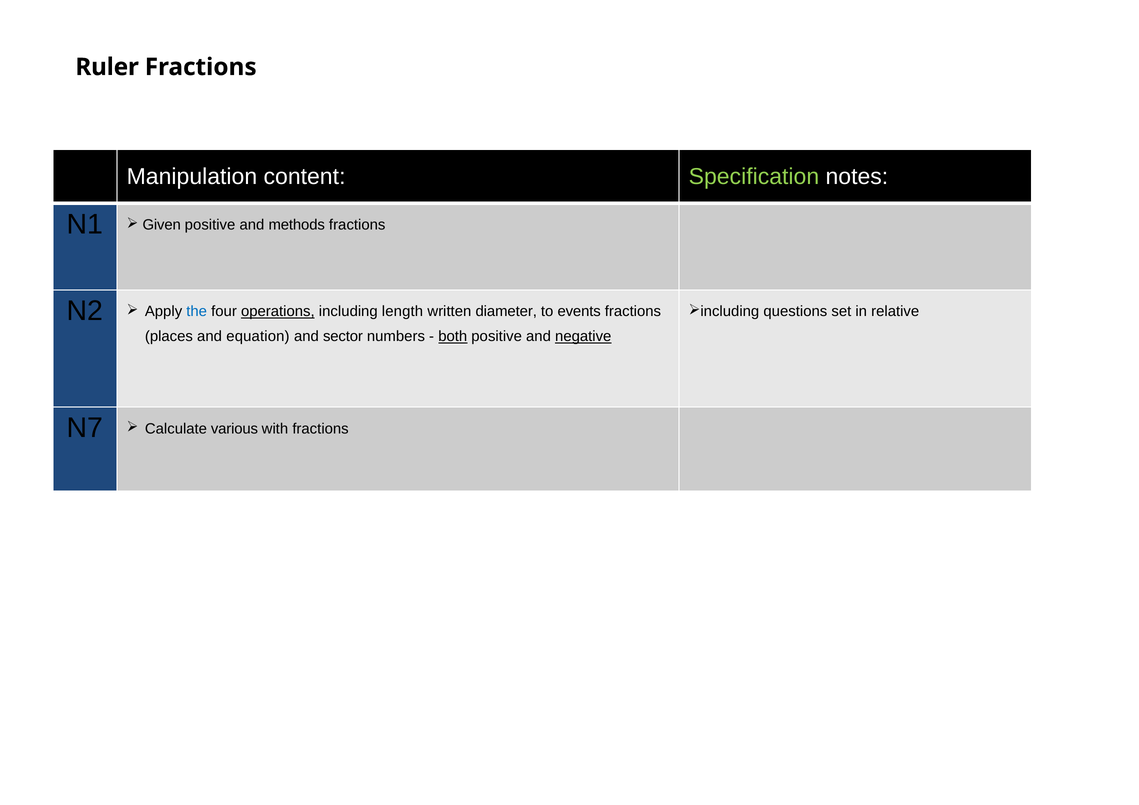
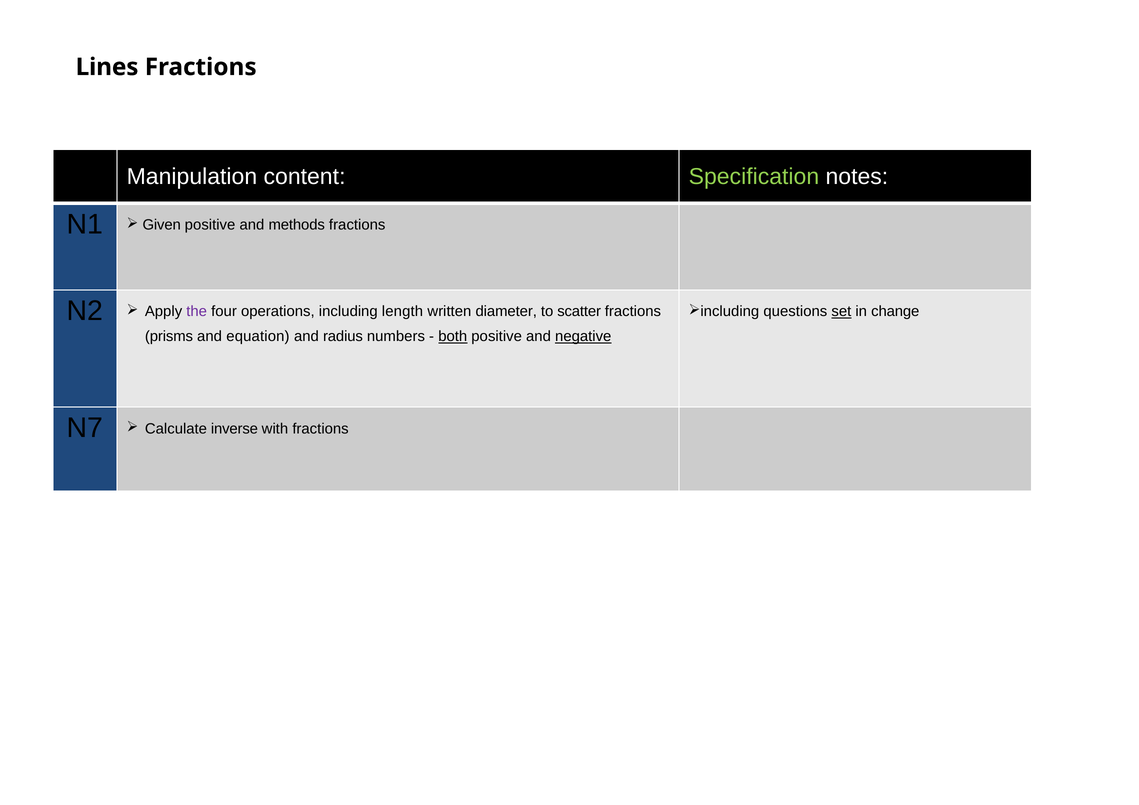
Ruler: Ruler -> Lines (107, 67)
the colour: blue -> purple (197, 312)
operations underline: present -> none (278, 312)
events: events -> scatter (579, 312)
set underline: none -> present (841, 312)
relative: relative -> change (895, 312)
places: places -> prisms (169, 337)
sector: sector -> radius (343, 337)
various: various -> inverse (234, 429)
